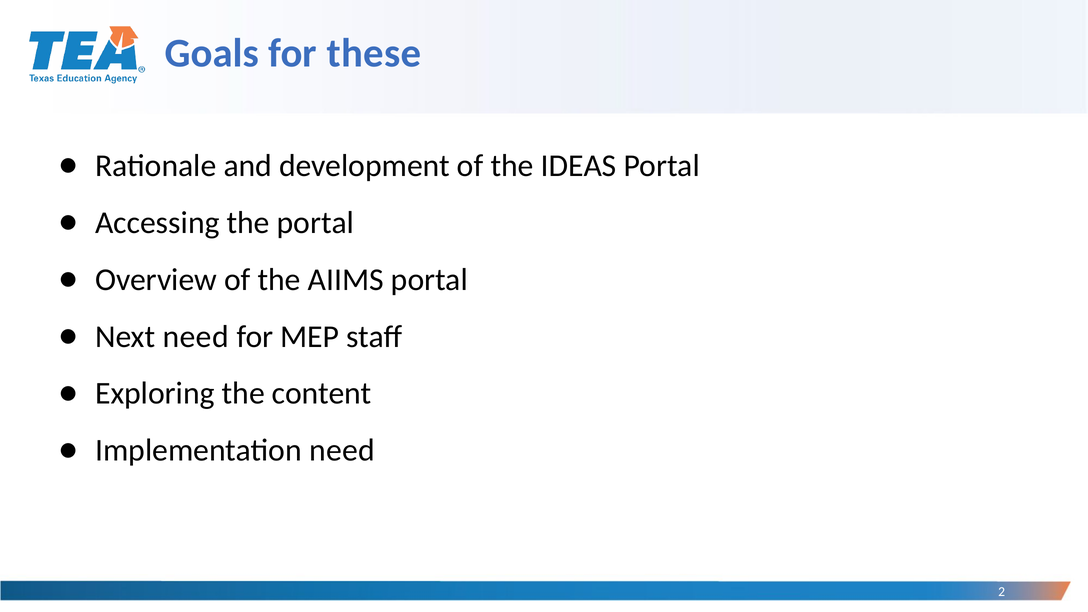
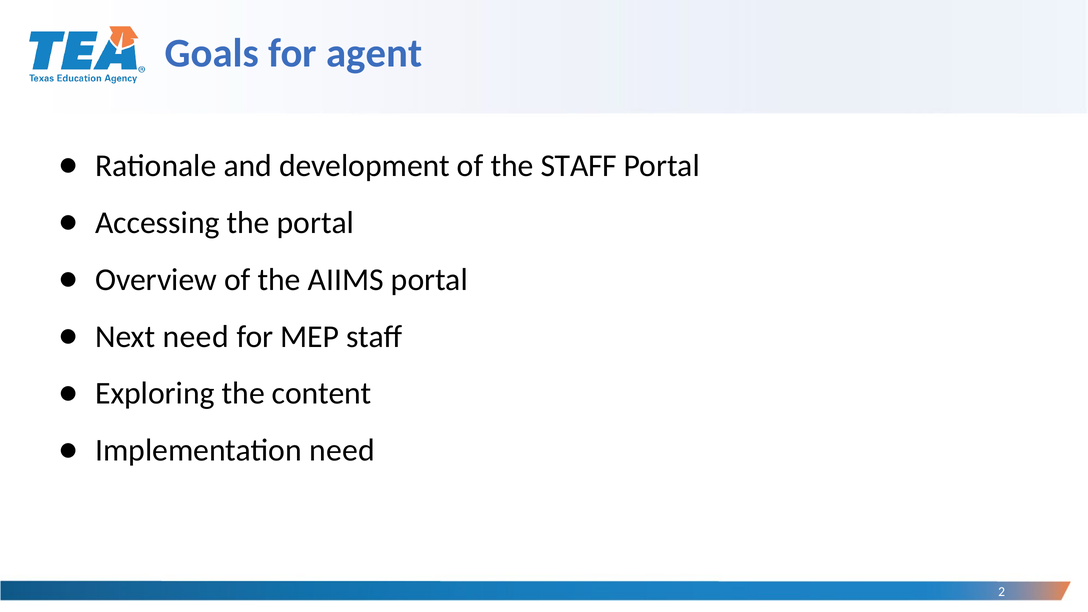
these: these -> agent (374, 53)
the IDEAS: IDEAS -> STAFF (579, 166)
